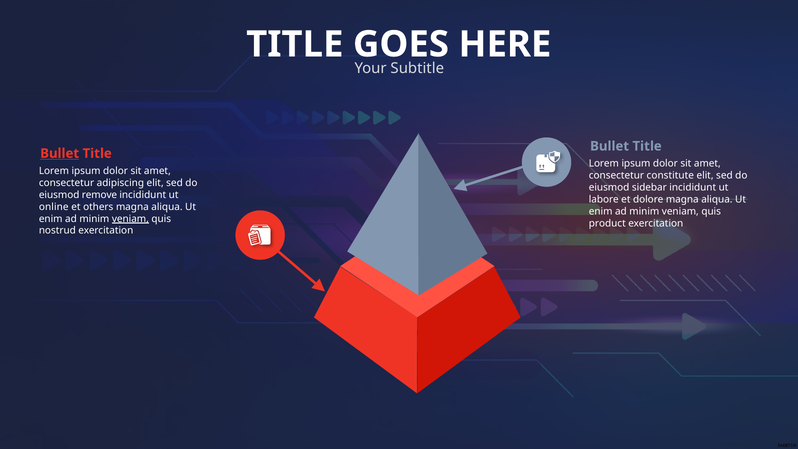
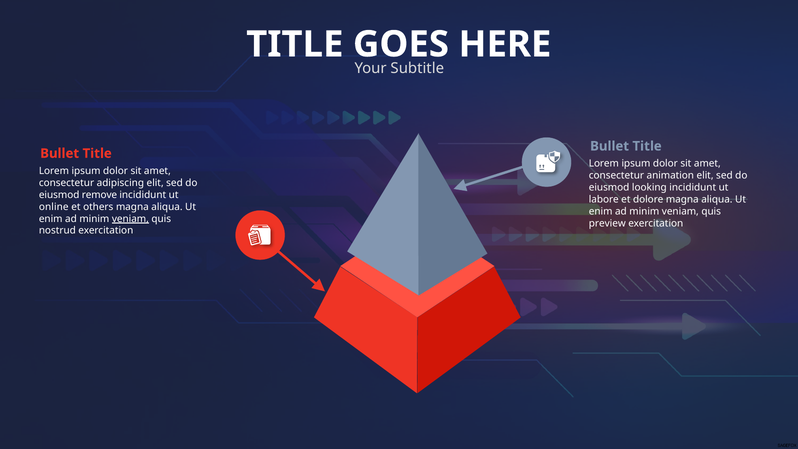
Bullet underline: present -> none (60, 153)
constitute: constitute -> animation (670, 175)
sidebar: sidebar -> looking (649, 187)
product: product -> preview (607, 223)
